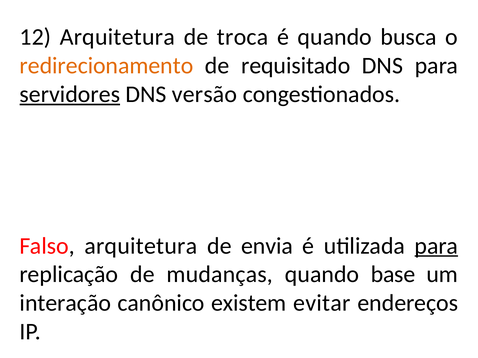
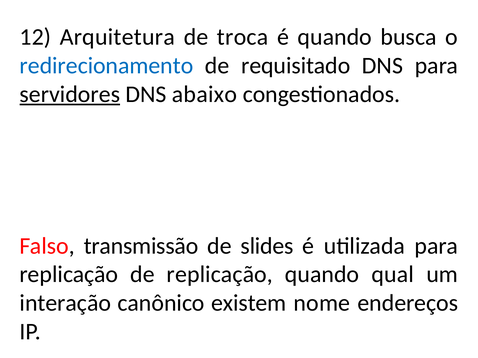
redirecionamento colour: orange -> blue (106, 66)
versão: versão -> abaixo (204, 94)
Falso arquitetura: arquitetura -> transmissão (141, 246)
envia: envia -> slides (267, 246)
para underline: present -> none (436, 246)
de mudanças: mudanças -> replicação (220, 275)
base: base -> qual (393, 275)
evitar: evitar -> nome (322, 304)
